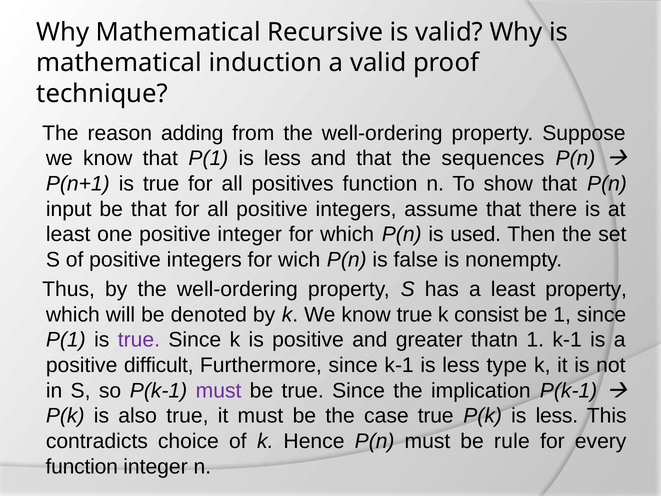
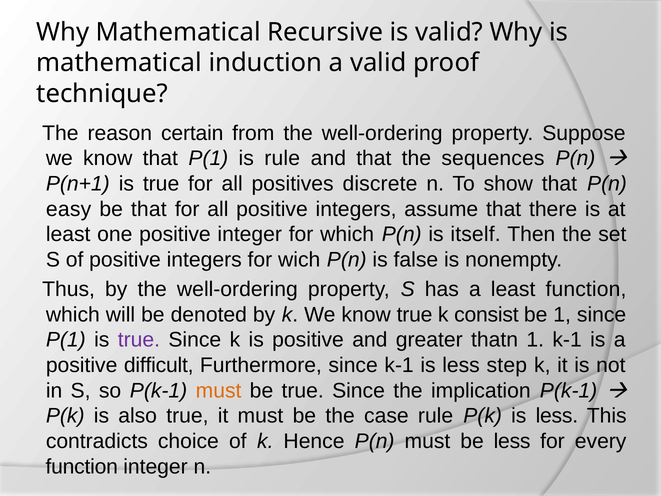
adding: adding -> certain (192, 133)
P(1 is less: less -> rule (282, 158)
positives function: function -> discrete (380, 184)
input: input -> easy (69, 209)
used: used -> itself (476, 234)
least property: property -> function (586, 289)
type: type -> step (507, 365)
must colour: purple -> orange (219, 390)
case true: true -> rule (436, 416)
be rule: rule -> less (512, 441)
